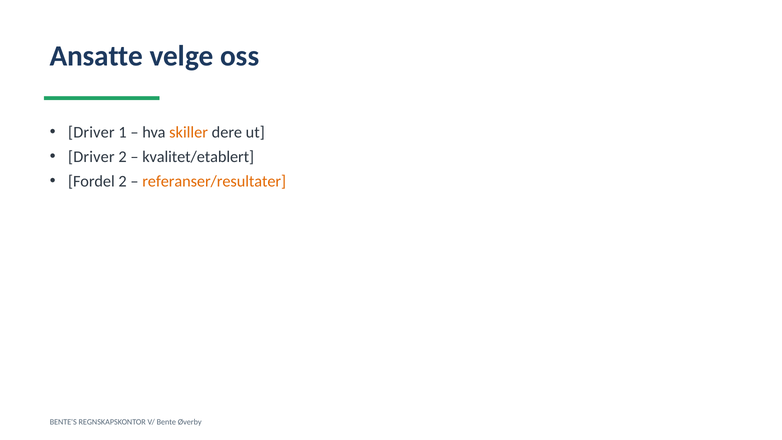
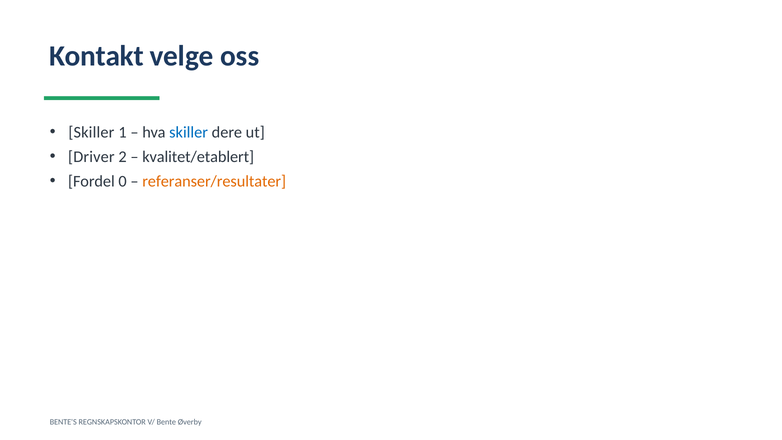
Ansatte: Ansatte -> Kontakt (97, 56)
Driver: Driver -> Skiller (91, 132)
skiller colour: orange -> blue (189, 132)
Fordel 2: 2 -> 0 (123, 181)
